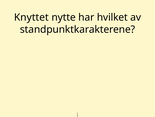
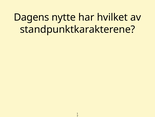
Knyttet: Knyttet -> Dagens (31, 17)
